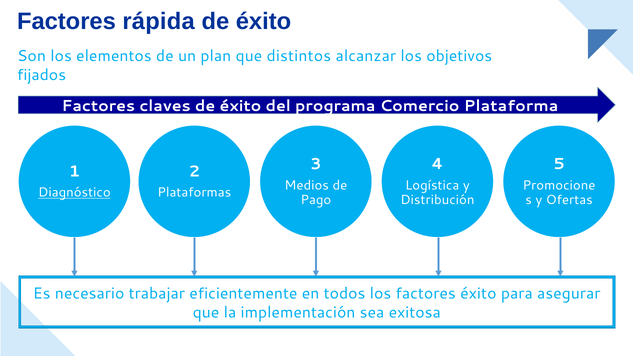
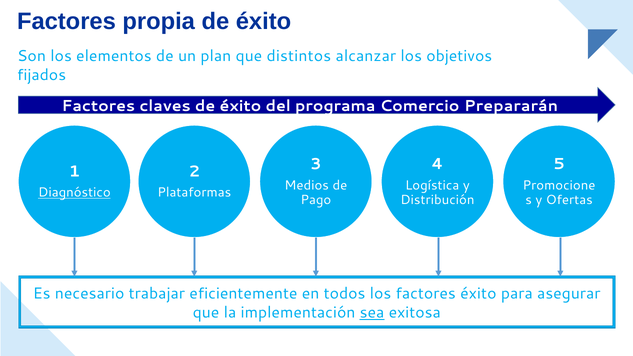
rápida: rápida -> propia (159, 21)
Plataforma: Plataforma -> Prepararán (511, 106)
sea underline: none -> present (372, 313)
